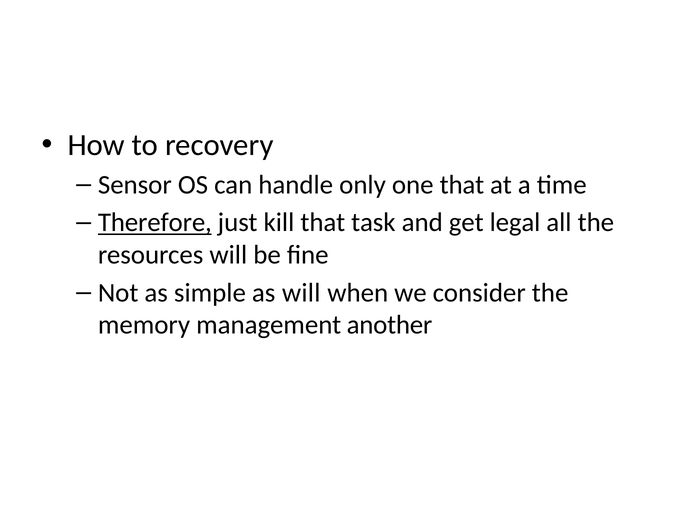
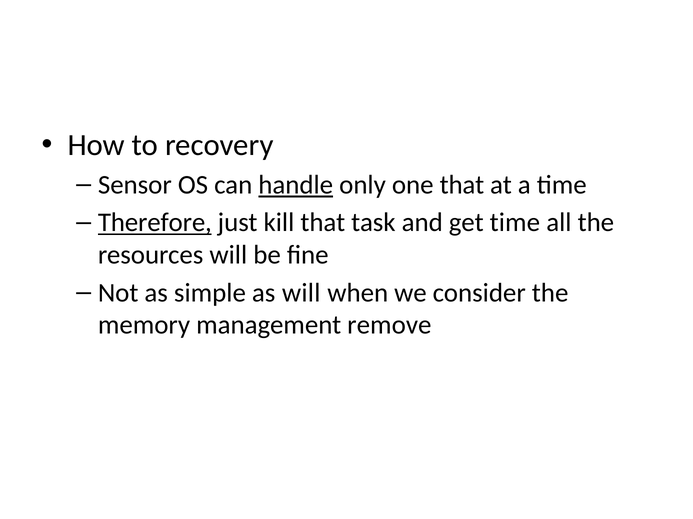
handle underline: none -> present (296, 185)
get legal: legal -> time (515, 223)
another: another -> remove (389, 325)
